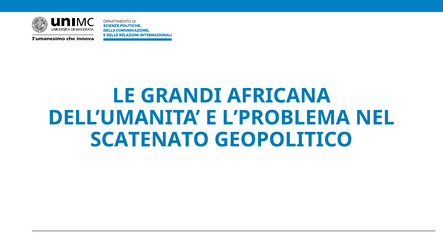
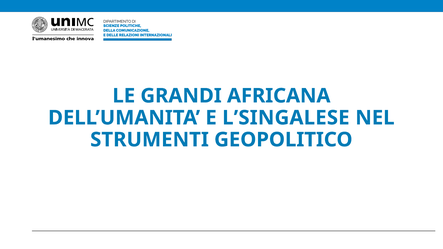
L’PROBLEMA: L’PROBLEMA -> L’SINGALESE (286, 118)
SCATENATO: SCATENATO -> STRUMENTI (150, 140)
